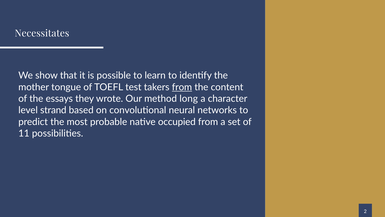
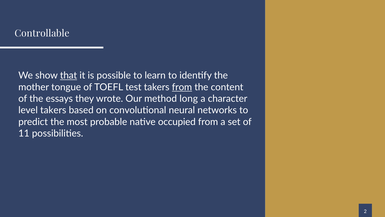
Necessitates: Necessitates -> Controllable (42, 33)
that underline: none -> present (69, 75)
level strand: strand -> takers (53, 110)
